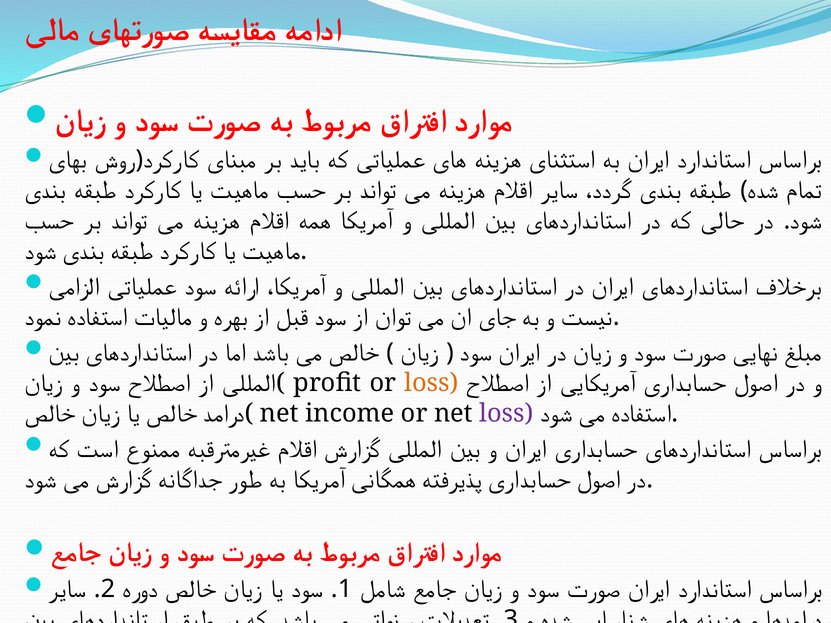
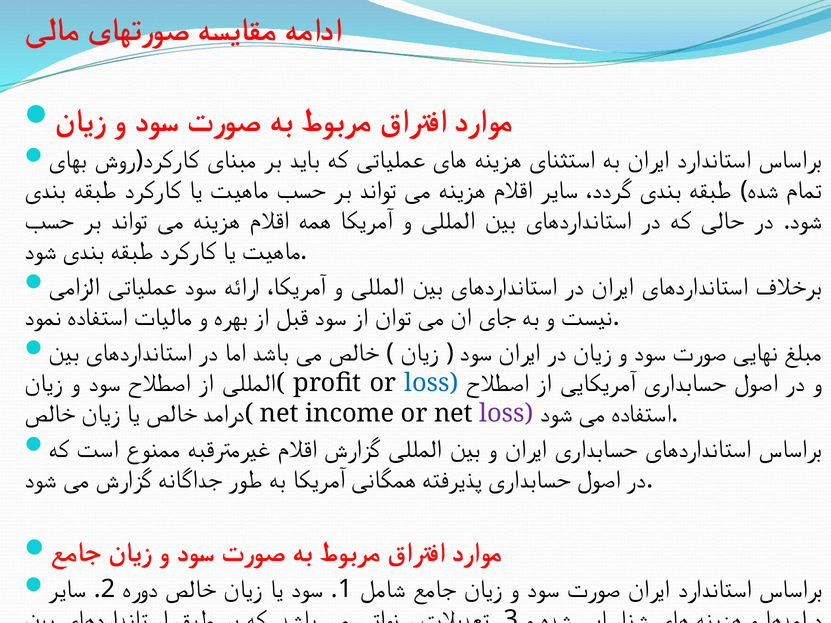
loss colour: orange -> blue (431, 383)
